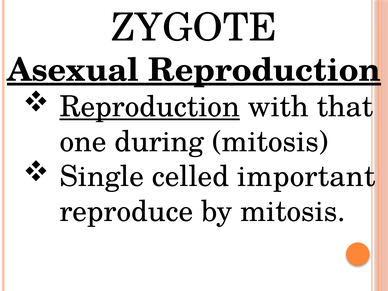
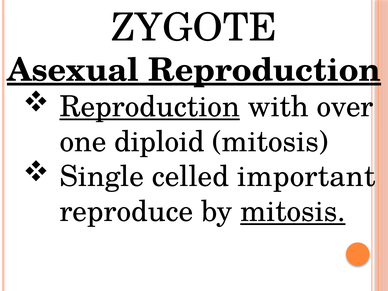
that: that -> over (345, 107)
during: during -> diploid (159, 142)
mitosis underline: none -> present (293, 212)
